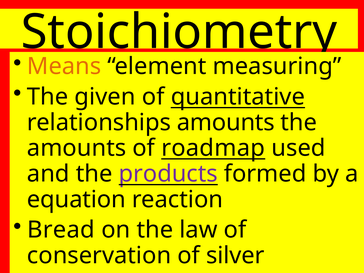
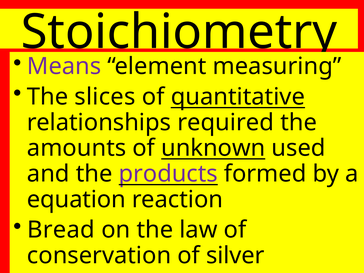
Means colour: orange -> purple (64, 66)
given: given -> slices (105, 97)
relationships amounts: amounts -> required (226, 122)
roadmap: roadmap -> unknown (213, 148)
